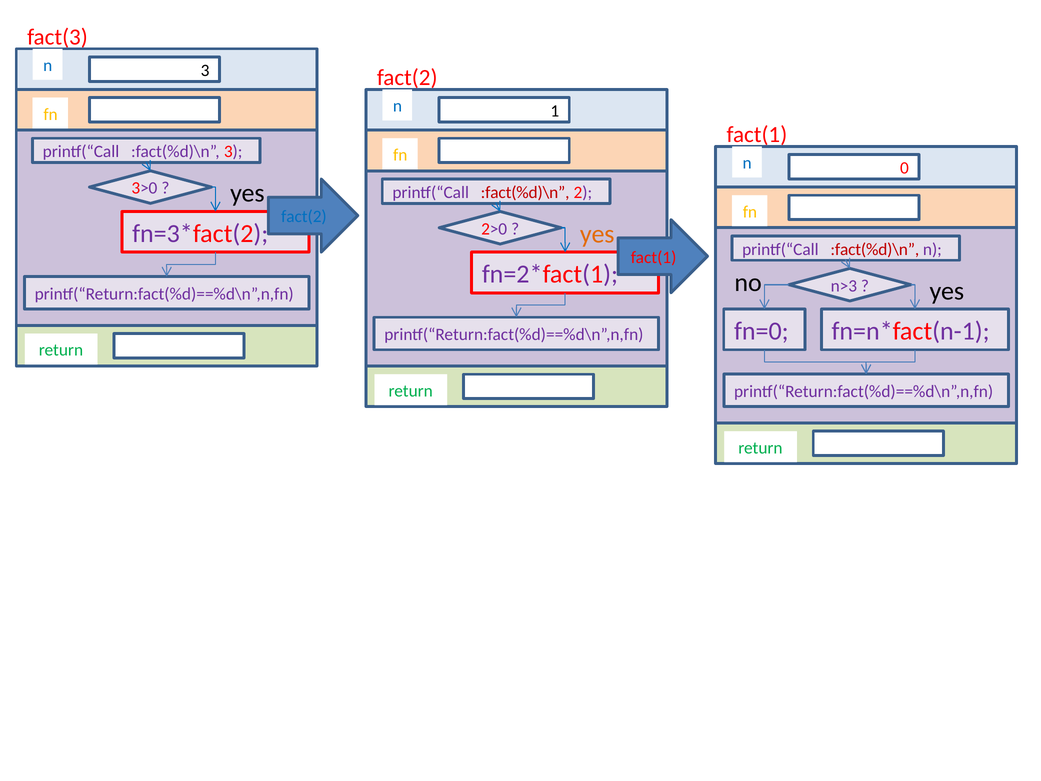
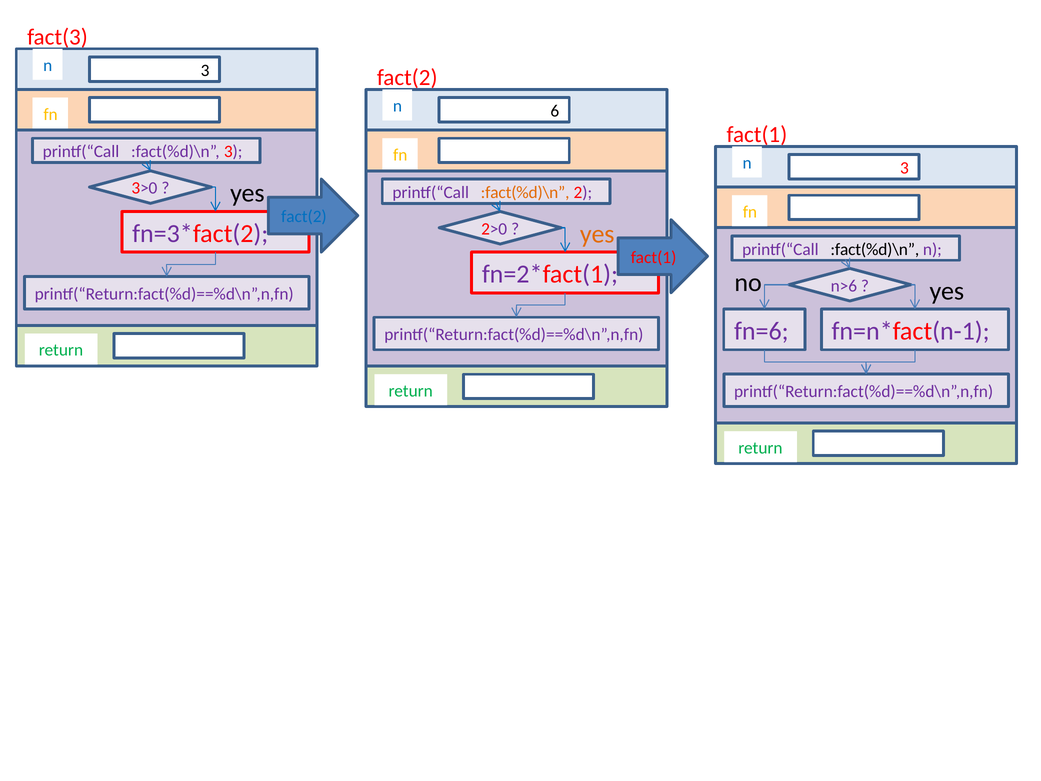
1: 1 -> 6 (555, 111)
0: 0 -> 3 (904, 168)
:fact(%d)\n colour: red -> orange (525, 192)
:fact(%d)\n colour: red -> black (875, 249)
n>3: n>3 -> n>6 (844, 286)
fn=0: fn=0 -> fn=6 (761, 331)
